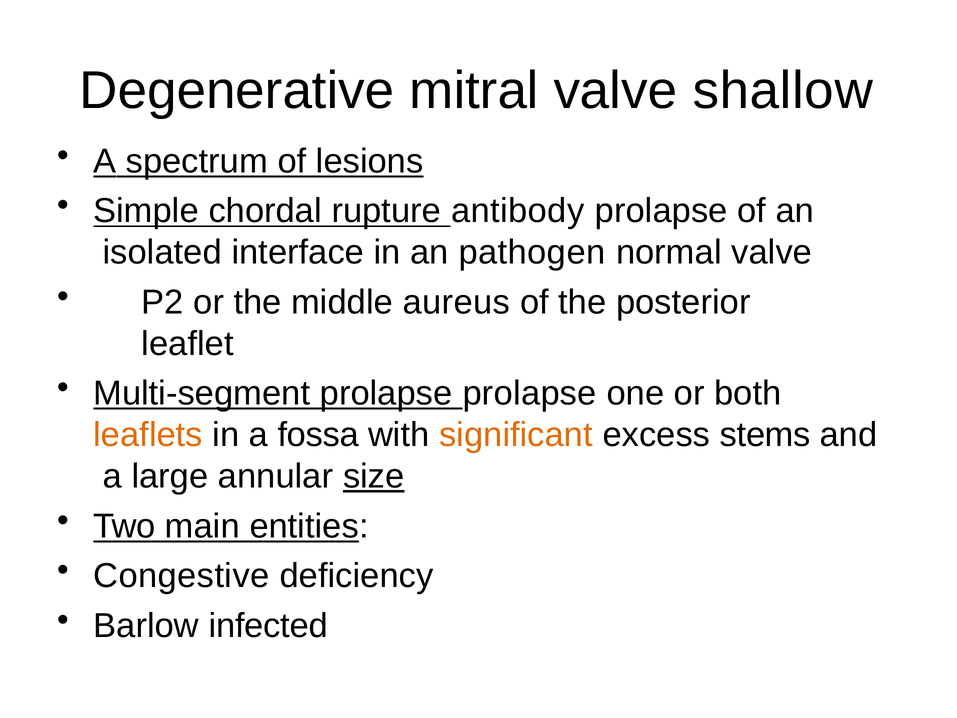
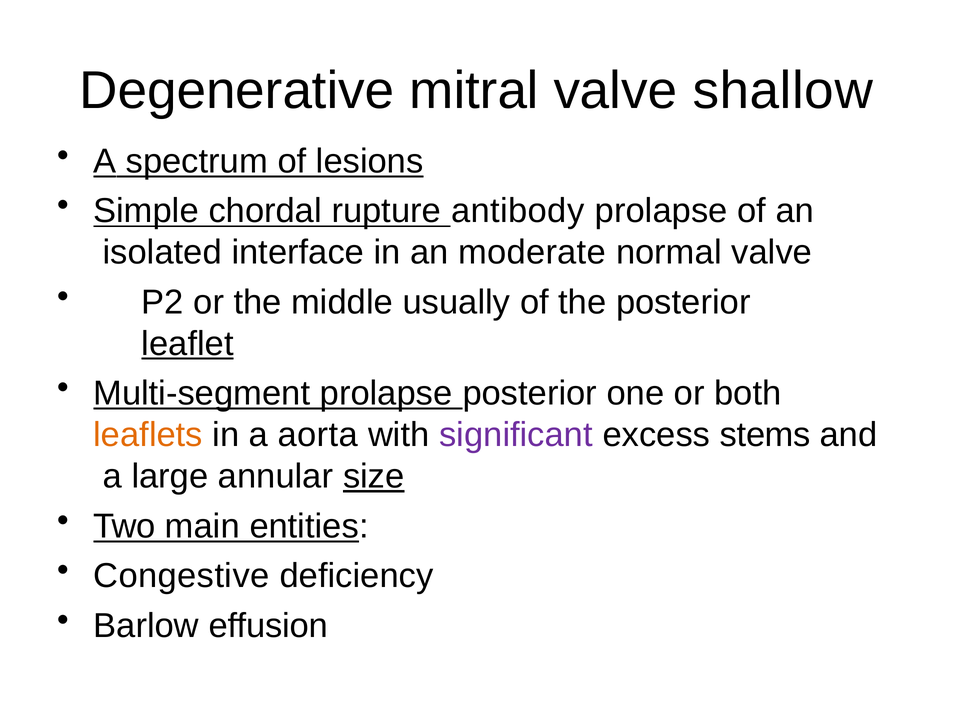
pathogen: pathogen -> moderate (532, 252)
aureus: aureus -> usually (457, 302)
leaflet underline: none -> present (188, 344)
prolapse prolapse: prolapse -> posterior (530, 393)
fossa: fossa -> aorta (318, 435)
significant colour: orange -> purple (516, 435)
infected: infected -> effusion (268, 625)
